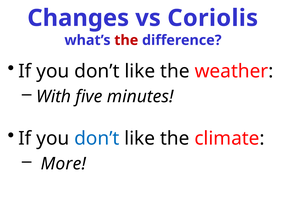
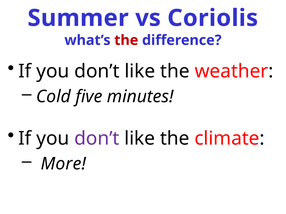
Changes: Changes -> Summer (78, 18)
With: With -> Cold (53, 97)
don’t colour: blue -> purple (97, 139)
